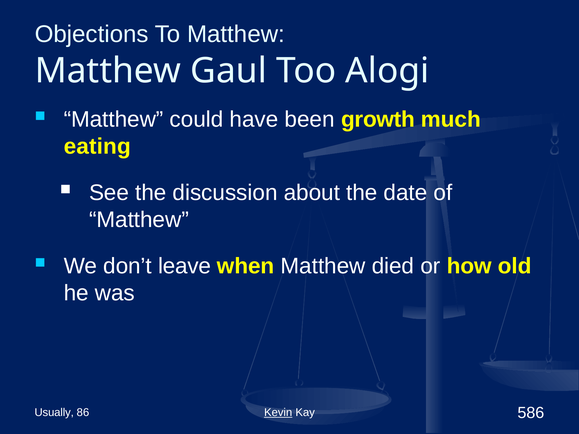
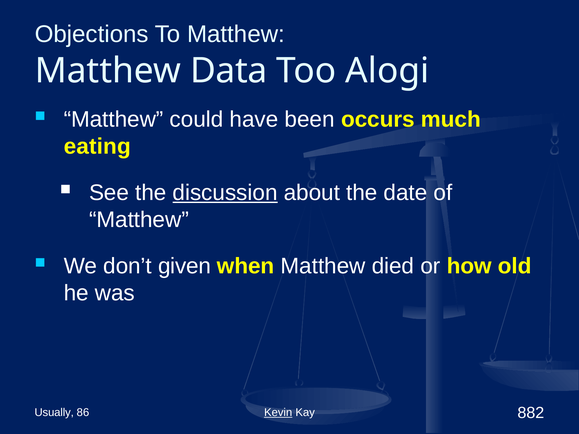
Gaul: Gaul -> Data (229, 71)
growth: growth -> occurs (378, 119)
discussion underline: none -> present (225, 193)
leave: leave -> given (184, 266)
586: 586 -> 882 (531, 413)
